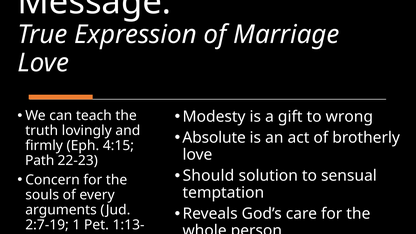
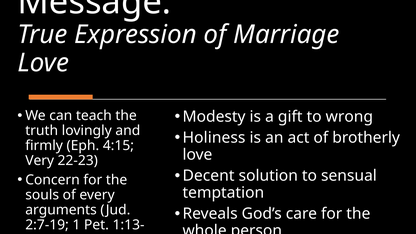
Absolute: Absolute -> Holiness (214, 138)
Path: Path -> Very (40, 161)
Should: Should -> Decent (209, 176)
